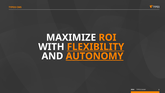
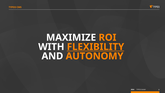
AUTONOMY underline: present -> none (95, 56)
